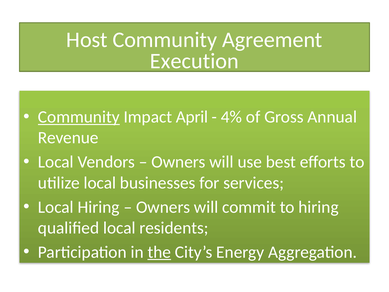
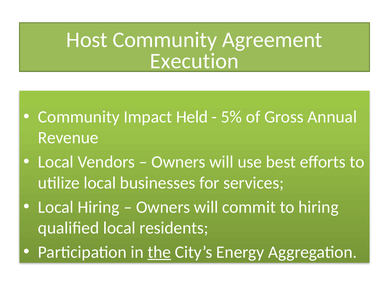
Community underline: present -> none (79, 117)
April: April -> Held (192, 117)
4%: 4% -> 5% (231, 117)
